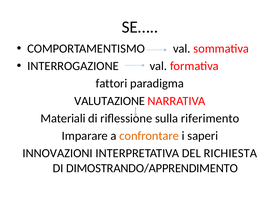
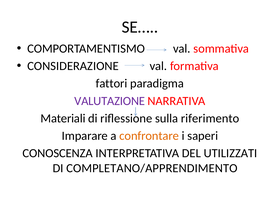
INTERROGAZIONE: INTERROGAZIONE -> CONSIDERAZIONE (73, 66)
VALUTAZIONE colour: black -> purple (110, 101)
INNOVAZIONI: INNOVAZIONI -> CONOSCENZA (58, 153)
RICHIESTA: RICHIESTA -> UTILIZZATI (230, 153)
DIMOSTRANDO/APPRENDIMENTO: DIMOSTRANDO/APPRENDIMENTO -> COMPLETANO/APPRENDIMENTO (152, 168)
